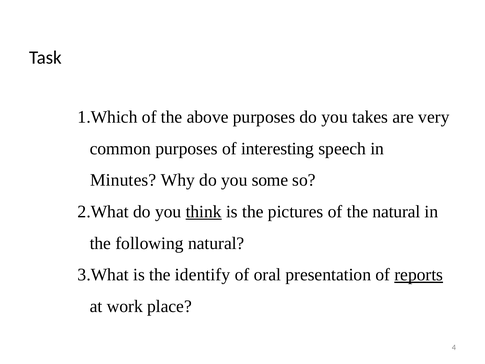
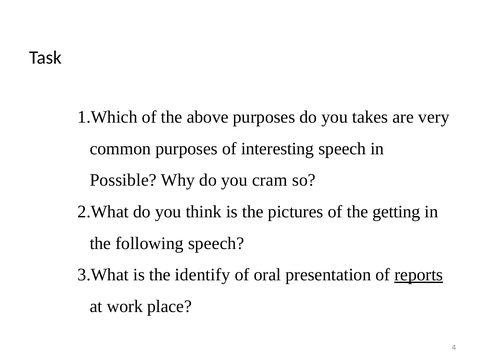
Minutes: Minutes -> Possible (123, 180)
some: some -> cram (270, 180)
think underline: present -> none (204, 212)
the natural: natural -> getting (396, 212)
following natural: natural -> speech (216, 243)
